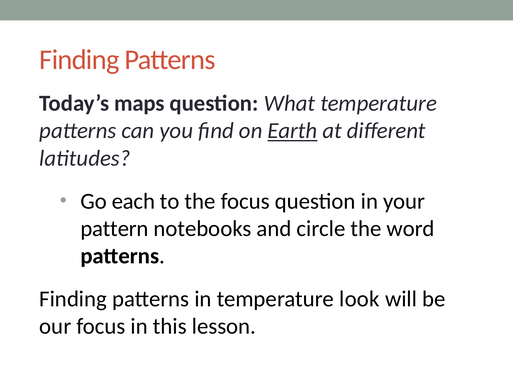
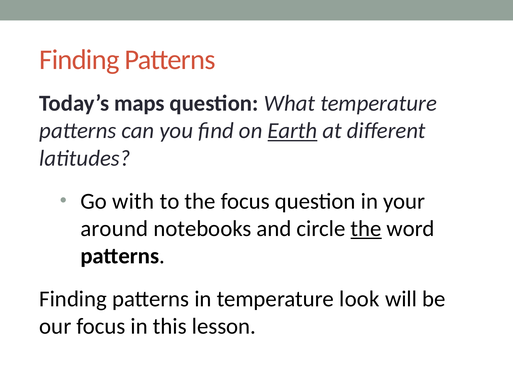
each: each -> with (133, 201)
pattern: pattern -> around (114, 228)
the underline: none -> present (366, 228)
